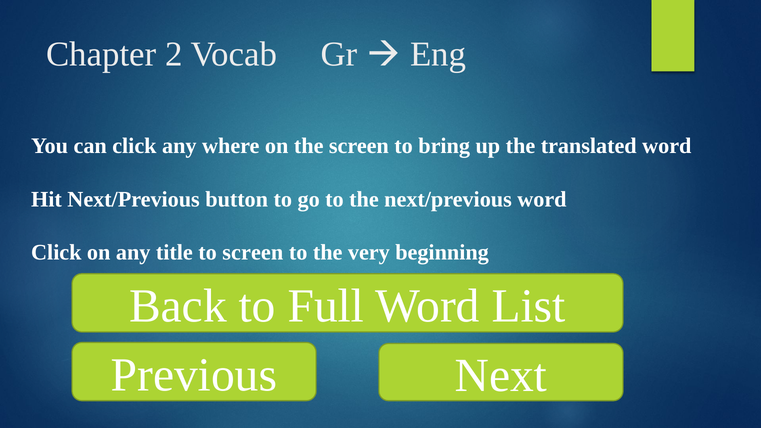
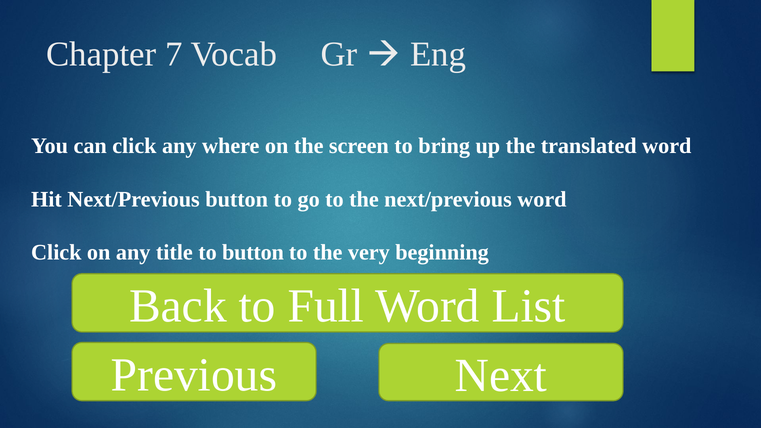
2: 2 -> 7 (174, 54)
to screen: screen -> button (253, 253)
